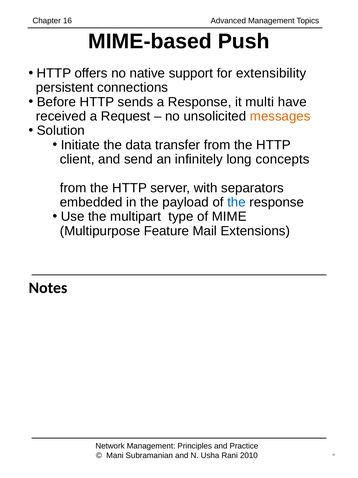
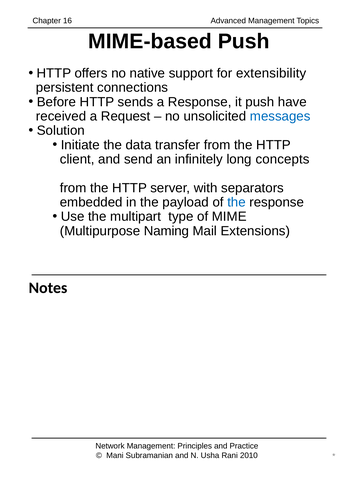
it multi: multi -> push (260, 102)
messages colour: orange -> blue (280, 116)
Feature: Feature -> Naming (166, 231)
